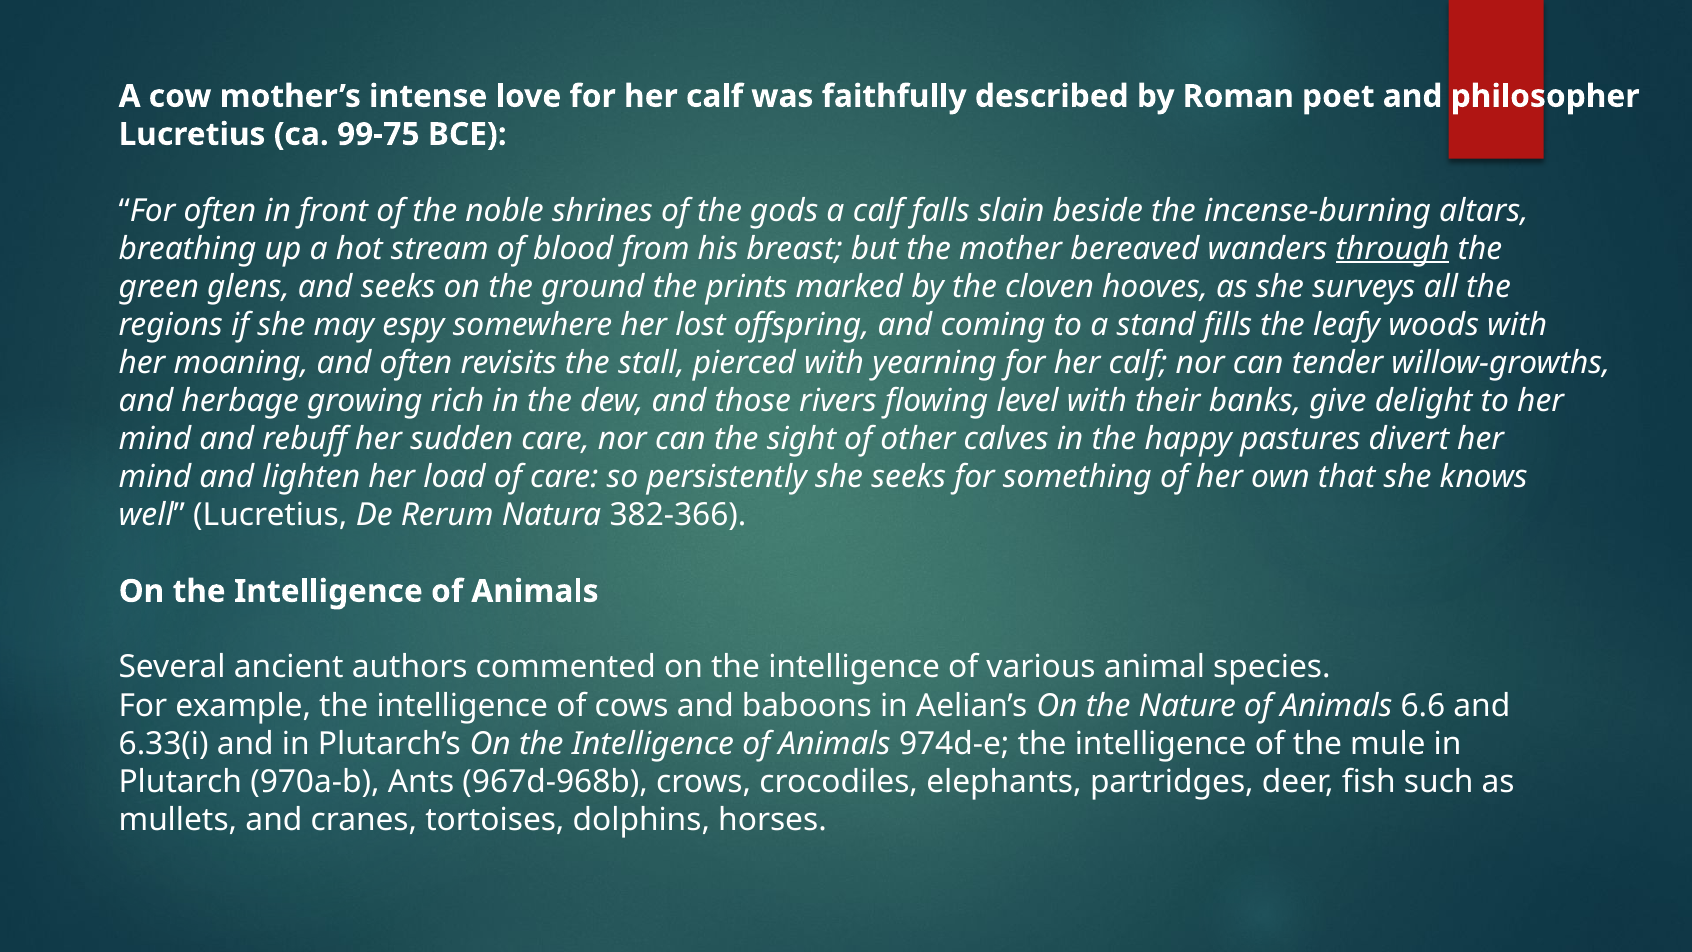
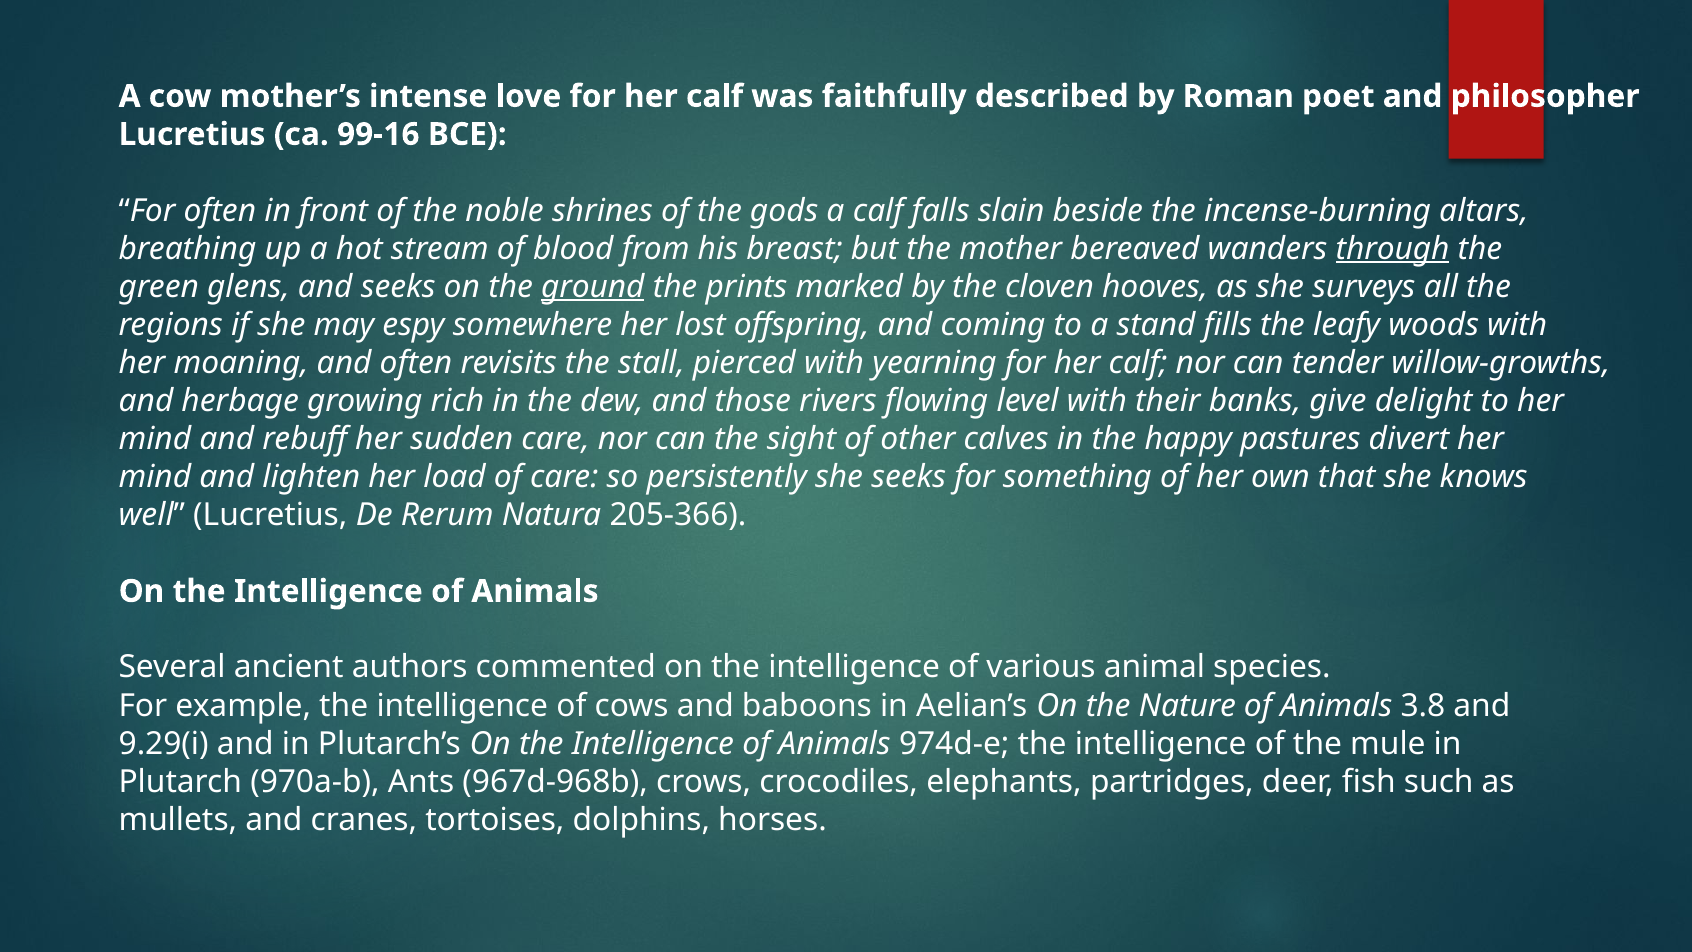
99-75: 99-75 -> 99-16 (378, 134)
ground underline: none -> present (593, 287)
382-366: 382-366 -> 205-366 (678, 515)
6.6: 6.6 -> 3.8 (1423, 705)
6.33(i: 6.33(i -> 9.29(i (164, 743)
